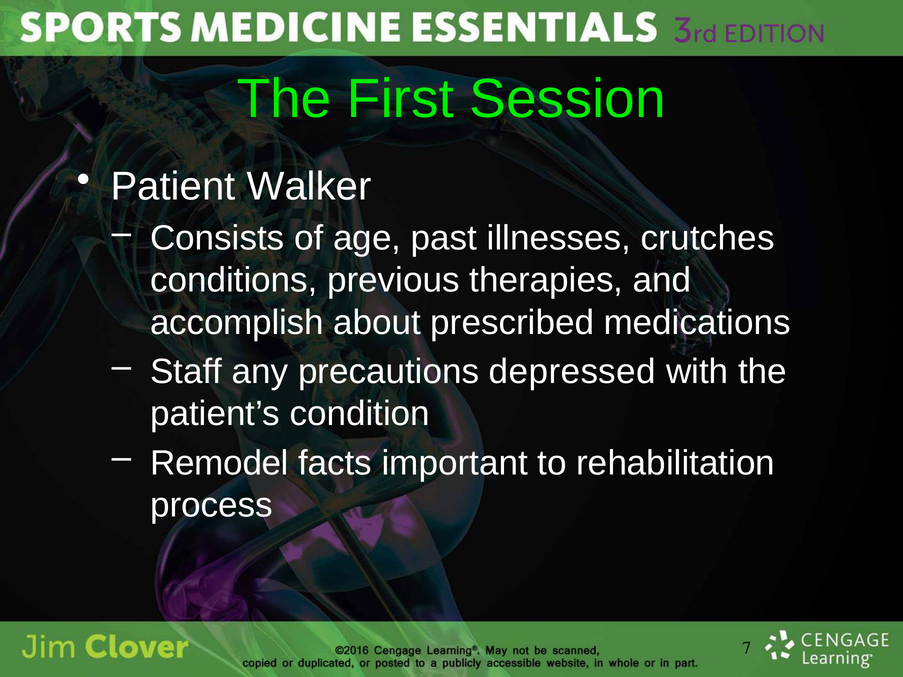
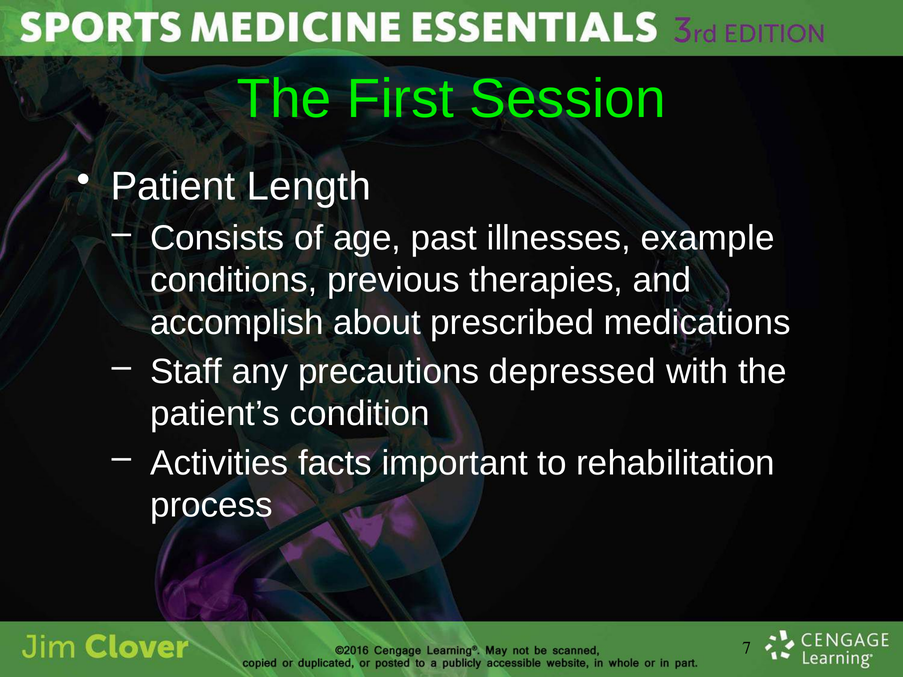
Walker: Walker -> Length (309, 186)
crutches: crutches -> example (708, 238)
Remodel: Remodel -> Activities (219, 463)
